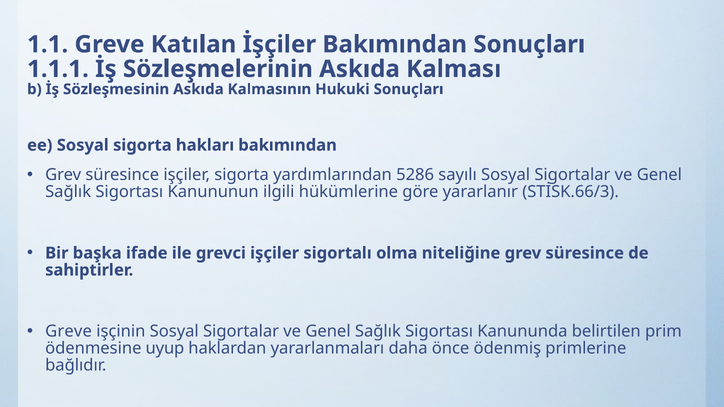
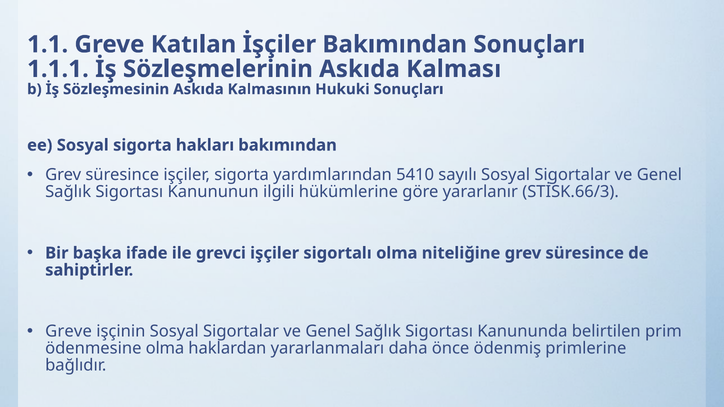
5286: 5286 -> 5410 (415, 175)
ödenmesine uyup: uyup -> olma (165, 349)
